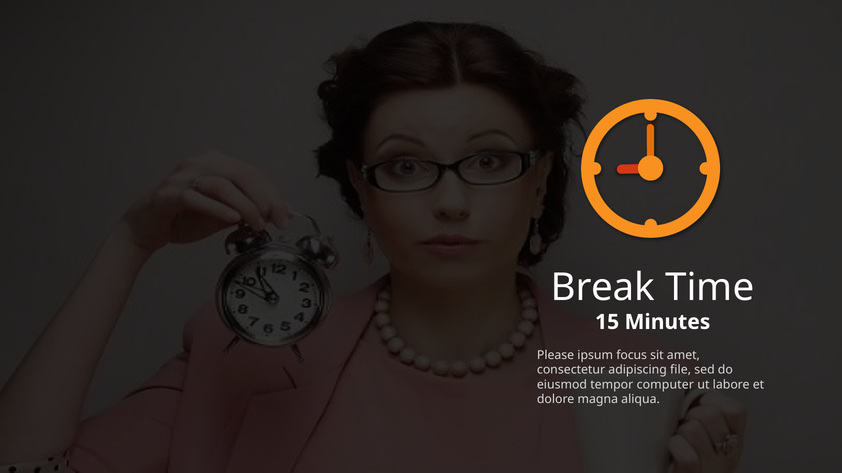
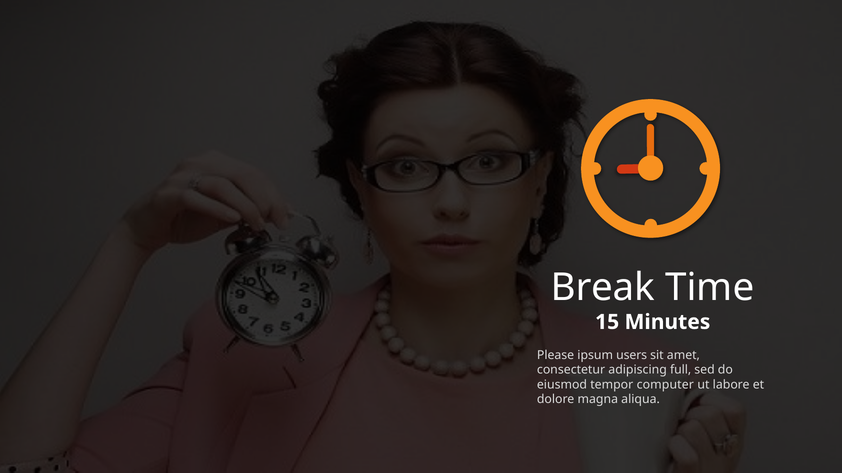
focus: focus -> users (632, 356)
file: file -> full (681, 370)
